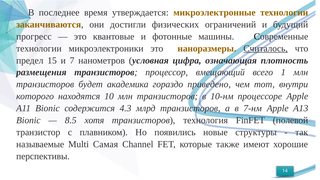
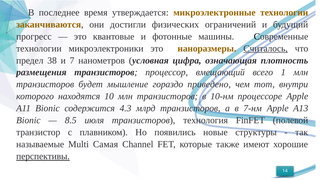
15: 15 -> 38 (52, 60)
академика: академика -> мышление (128, 84)
хотя: хотя -> июля (94, 120)
перспективы underline: none -> present (43, 156)
